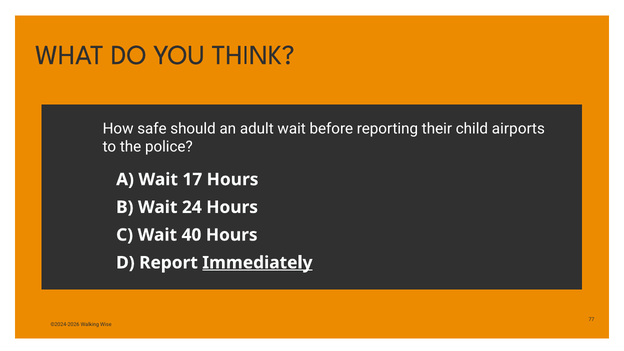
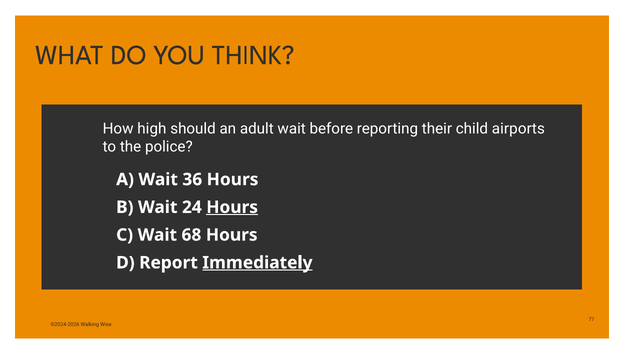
safe: safe -> high (152, 129)
17: 17 -> 36 (192, 180)
Hours underline: none -> present (232, 207)
40: 40 -> 68 (191, 235)
